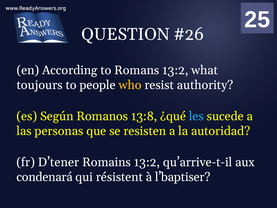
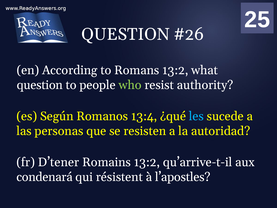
toujours: toujours -> question (40, 85)
who colour: yellow -> light green (130, 85)
13:8: 13:8 -> 13:4 (144, 116)
l’baptiser: l’baptiser -> l’apostles (183, 177)
